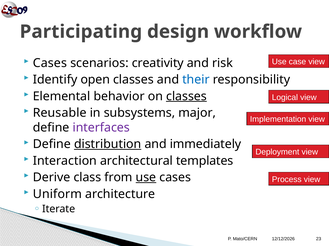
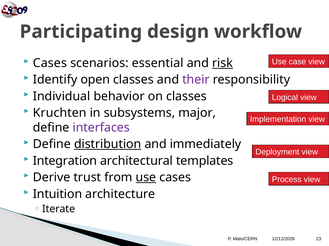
creativity: creativity -> essential (158, 63)
risk underline: none -> present (222, 63)
their colour: blue -> purple (196, 80)
Elemental: Elemental -> Individual (62, 96)
classes underline: present -> none (186, 96)
Reusable: Reusable -> Kruchten (60, 113)
Interaction: Interaction -> Integration (65, 161)
class: class -> trust (87, 178)
Uniform: Uniform -> Intuition (58, 195)
